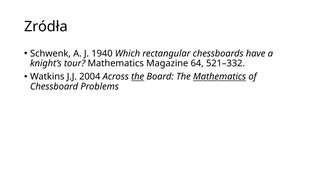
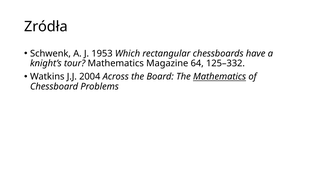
1940: 1940 -> 1953 (102, 54)
521–332: 521–332 -> 125–332 (225, 64)
the underline: present -> none (138, 77)
